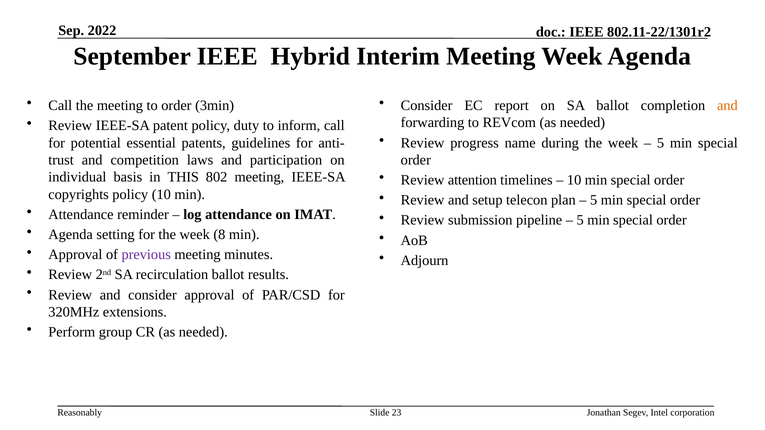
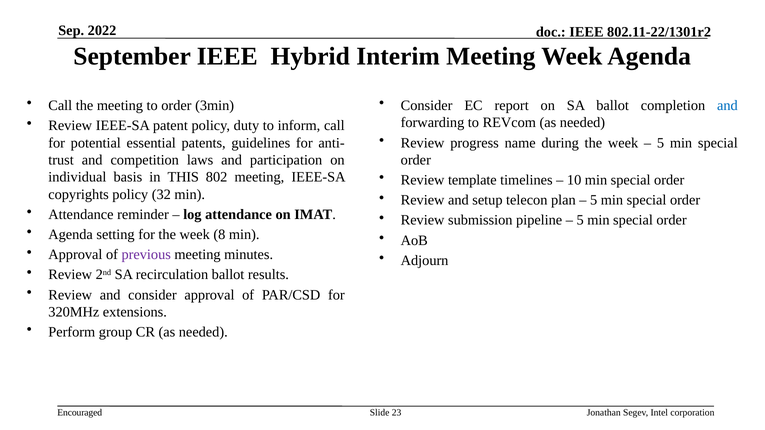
and colour: orange -> blue (727, 106)
attention: attention -> template (472, 180)
policy 10: 10 -> 32 (161, 195)
Reasonably: Reasonably -> Encouraged (80, 413)
